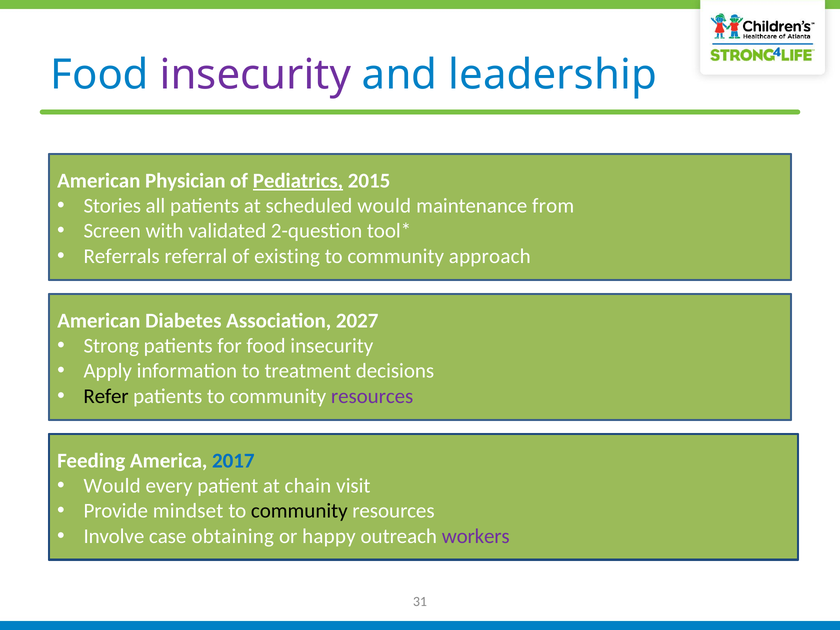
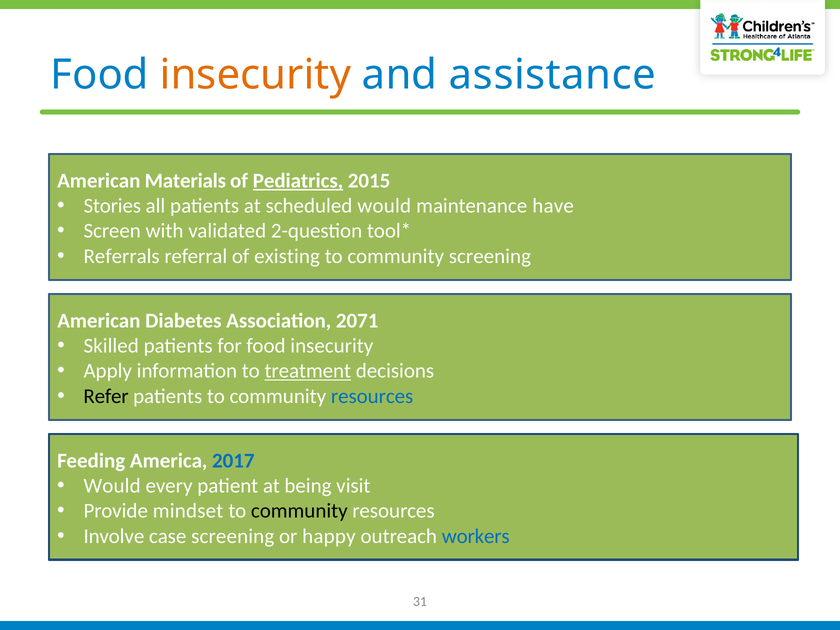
insecurity colour: purple -> orange (255, 75)
leadership: leadership -> assistance (553, 75)
Physician: Physician -> Materials (185, 181)
from: from -> have (553, 206)
community approach: approach -> screening (490, 256)
2027: 2027 -> 2071 (357, 321)
Strong: Strong -> Skilled (111, 346)
treatment underline: none -> present (308, 371)
resources colour: purple -> blue (372, 396)
chain: chain -> being (308, 486)
case obtaining: obtaining -> screening (233, 536)
workers colour: purple -> blue (476, 536)
